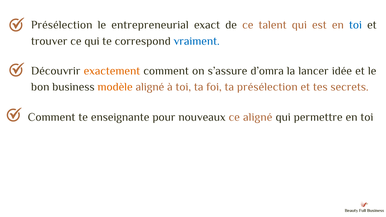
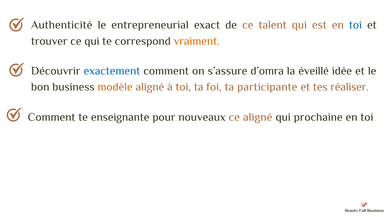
Présélection: Présélection -> Authenticité (62, 25)
vraiment colour: blue -> orange (197, 41)
exactement colour: orange -> blue (112, 71)
lancer: lancer -> éveillé (314, 71)
ta présélection: présélection -> participante (267, 87)
secrets: secrets -> réaliser (350, 87)
permettre: permettre -> prochaine (318, 117)
